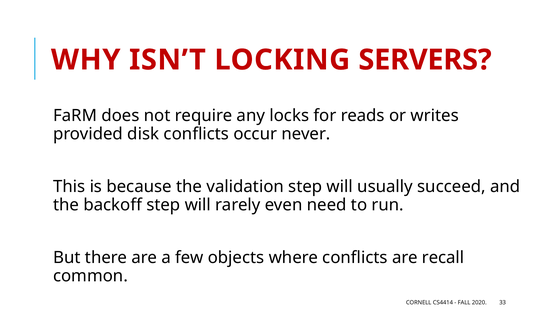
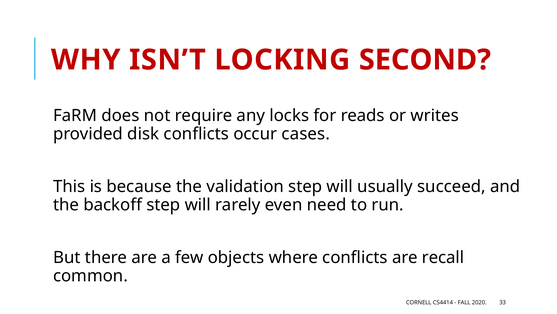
SERVERS: SERVERS -> SECOND (425, 60)
never: never -> cases (306, 134)
